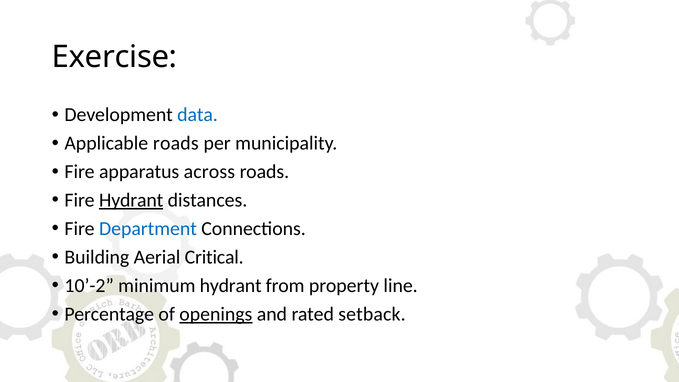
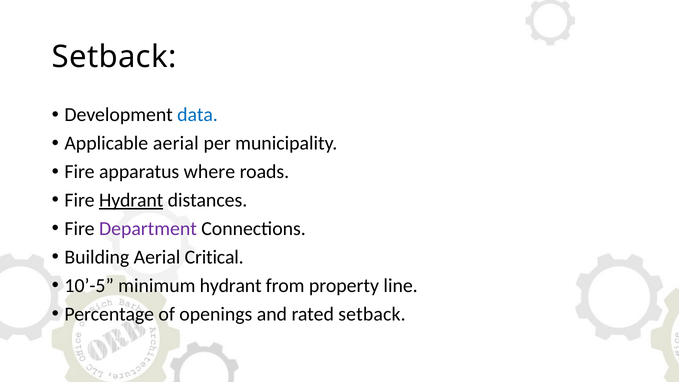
Exercise: Exercise -> Setback (114, 57)
Applicable roads: roads -> aerial (176, 143)
across: across -> where (209, 172)
Department colour: blue -> purple (148, 229)
10’-2: 10’-2 -> 10’-5 (89, 286)
openings underline: present -> none (216, 314)
